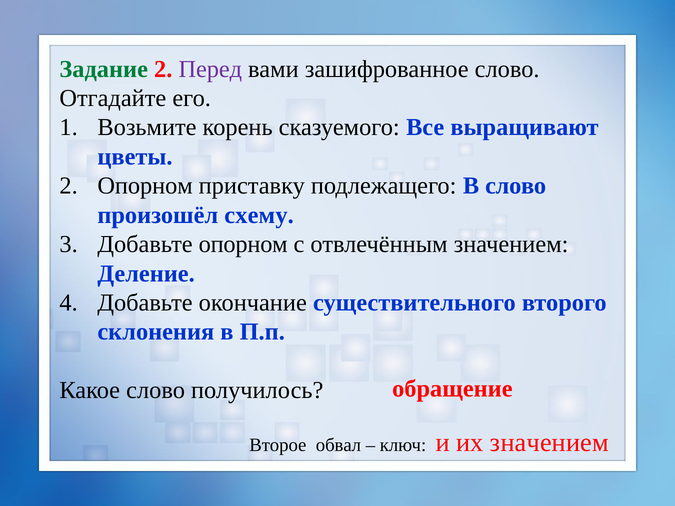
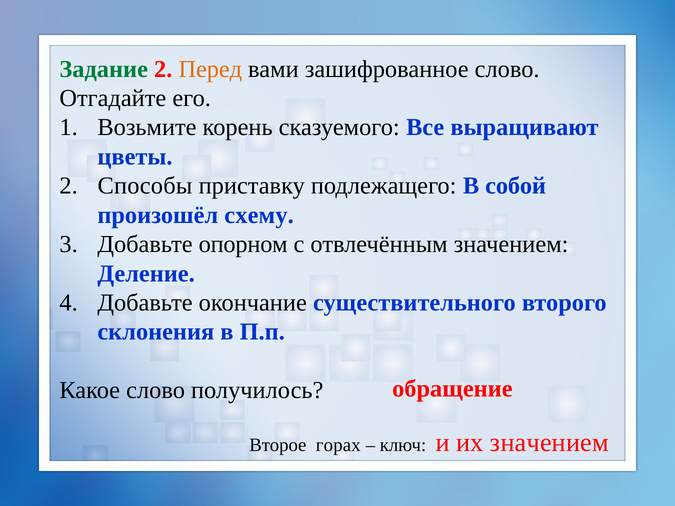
Перед colour: purple -> orange (210, 69)
2 Опорном: Опорном -> Способы (145, 186)
В слово: слово -> собой (516, 186)
обвал: обвал -> горах (338, 445)
